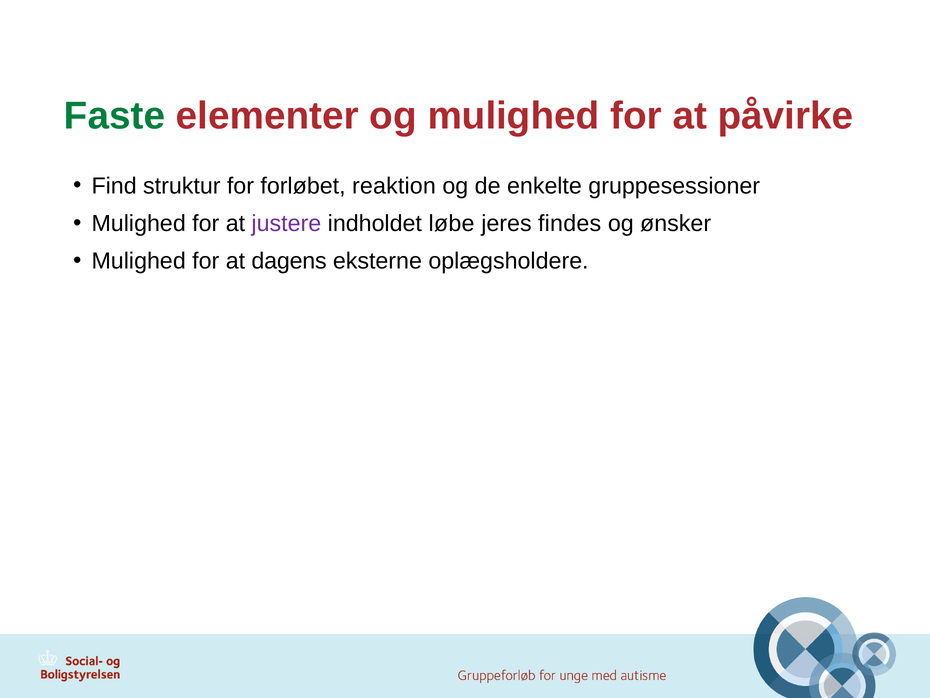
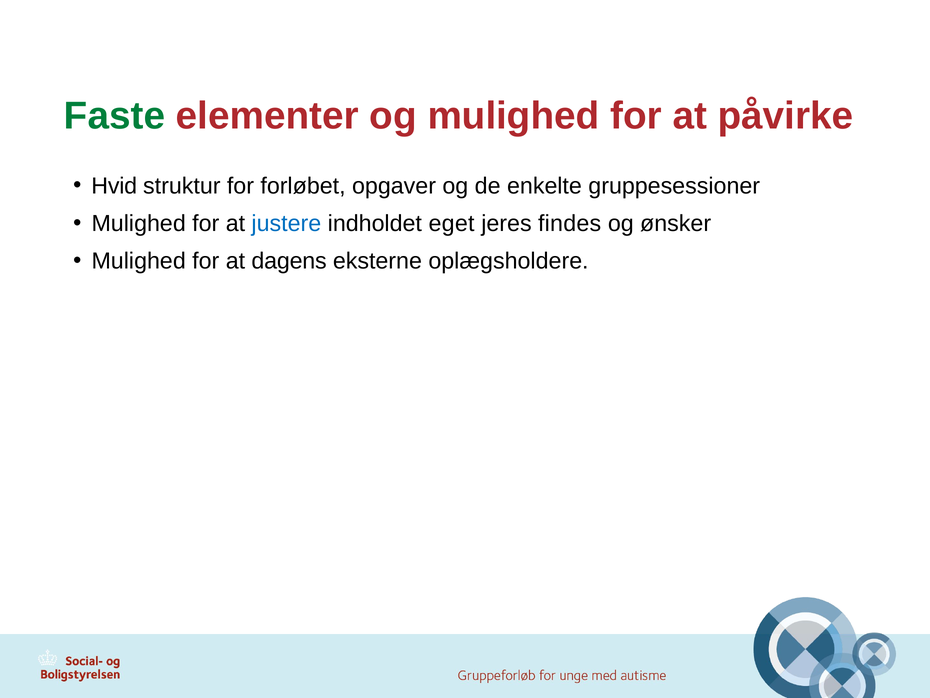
Find: Find -> Hvid (114, 186)
reaktion: reaktion -> opgaver (394, 186)
justere colour: purple -> blue (286, 223)
løbe: løbe -> eget (452, 223)
